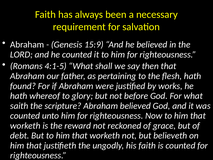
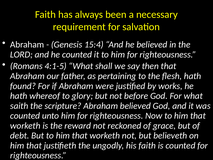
15:9: 15:9 -> 15:4 (94, 44)
